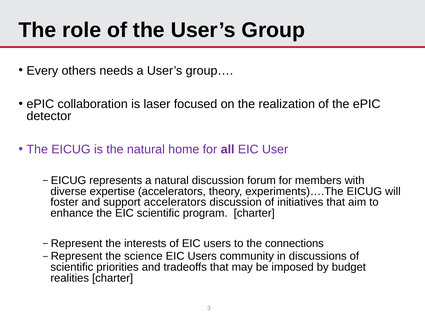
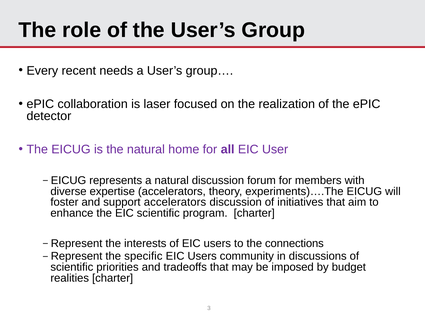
others: others -> recent (79, 71)
science: science -> specific (143, 256)
